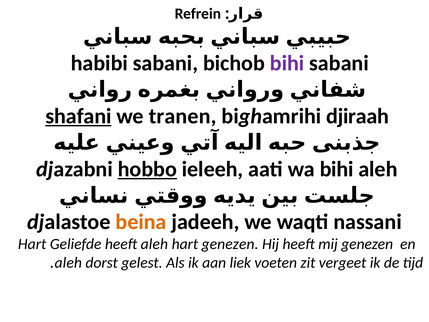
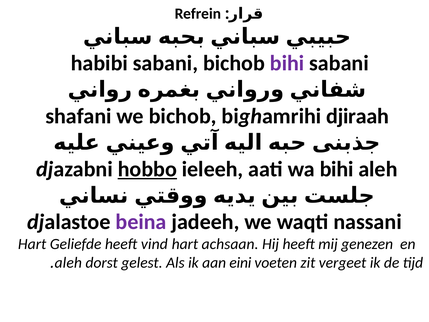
shafani underline: present -> none (79, 116)
we tranen: tranen -> bichob (183, 116)
beina colour: orange -> purple (141, 222)
heeft aleh: aleh -> vind (154, 244)
hart genezen: genezen -> achsaan (230, 244)
liek: liek -> eini (240, 262)
